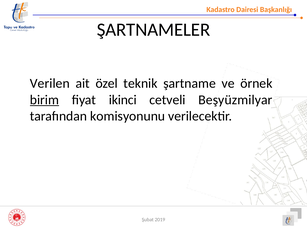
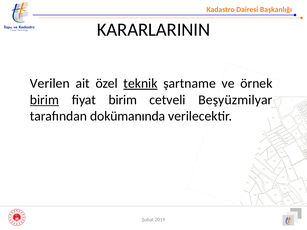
ŞARTNAMELER: ŞARTNAMELER -> KARARLARININ (153, 30)
teknik underline: none -> present (140, 84)
fiyat ikinci: ikinci -> birim (123, 100)
komisyonunu: komisyonunu -> dokümanında (128, 116)
